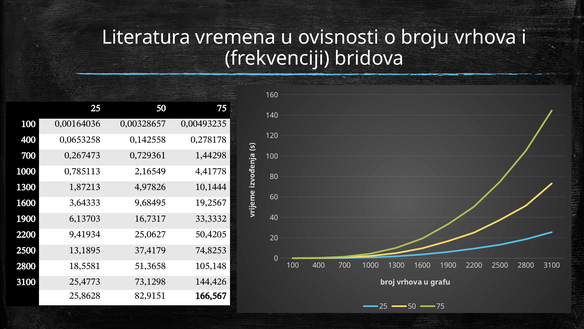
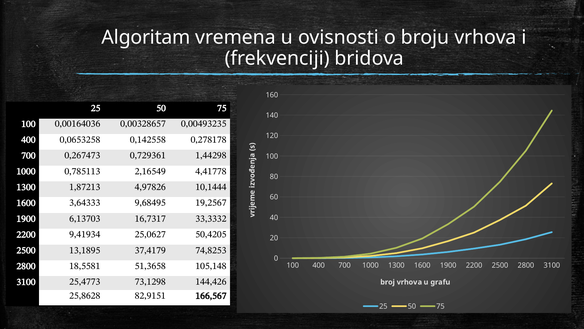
Literatura: Literatura -> Algoritam (146, 37)
